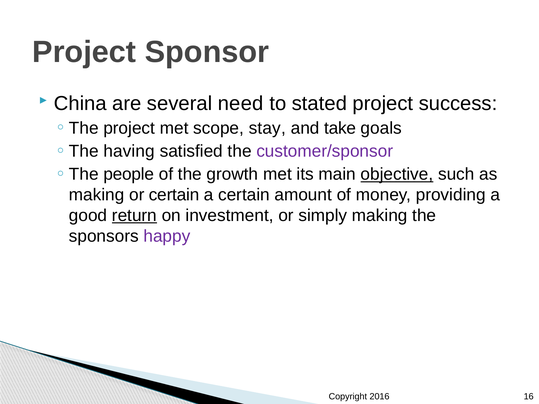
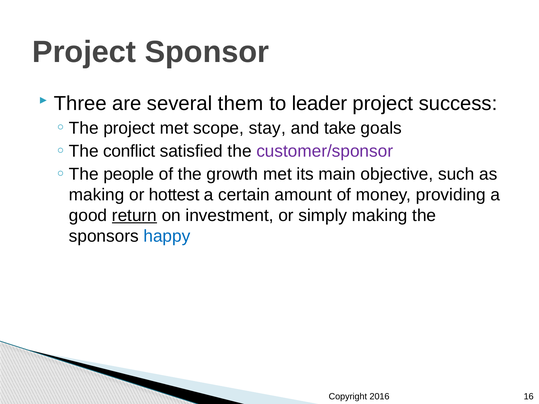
China: China -> Three (80, 104)
need: need -> them (241, 104)
stated: stated -> leader (320, 104)
having: having -> conflict (129, 151)
objective underline: present -> none (397, 174)
or certain: certain -> hottest (174, 195)
happy colour: purple -> blue (167, 236)
